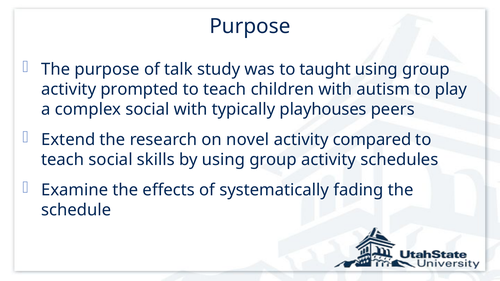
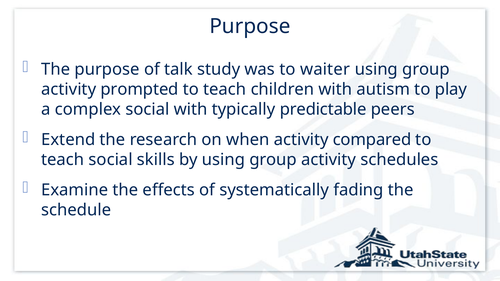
taught: taught -> waiter (325, 69)
playhouses: playhouses -> predictable (323, 109)
novel: novel -> when (248, 140)
